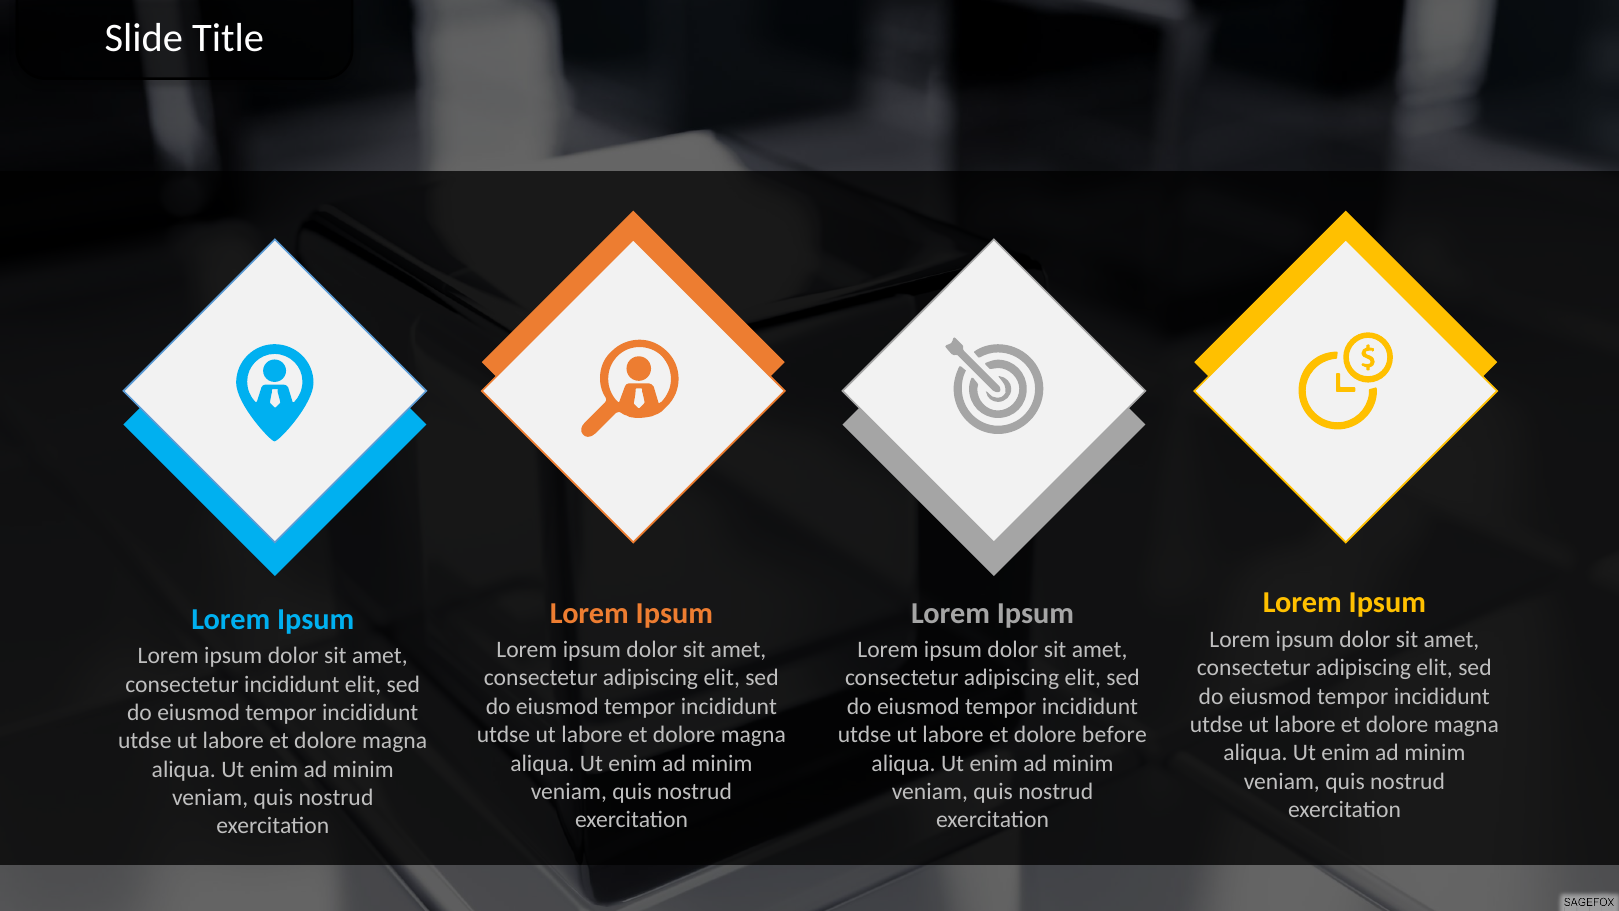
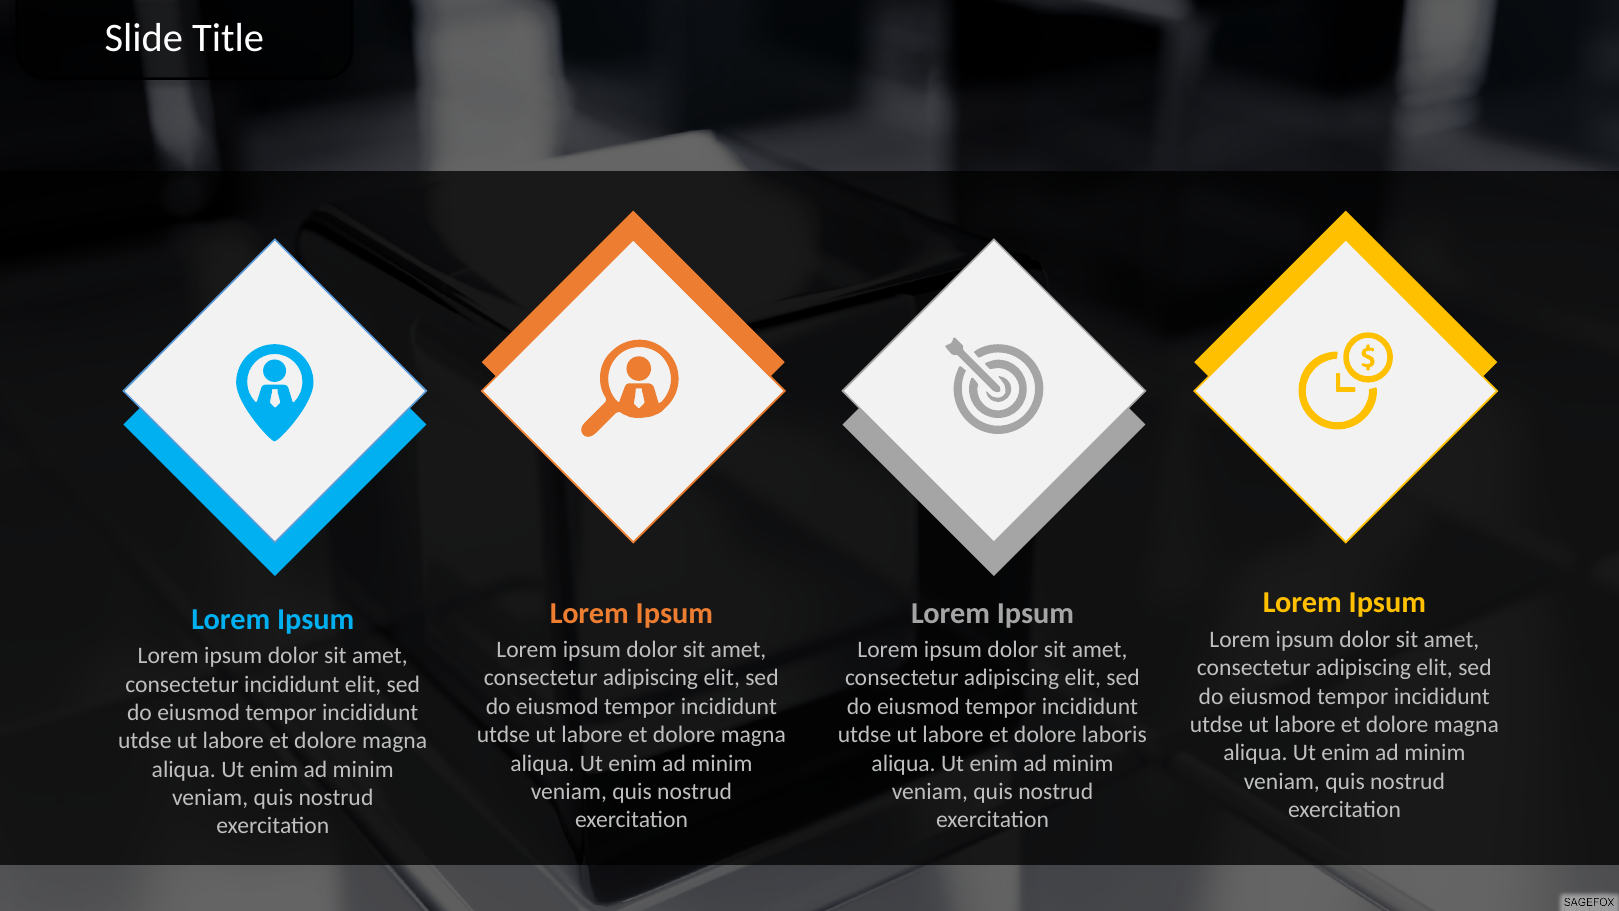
before: before -> laboris (1114, 735)
